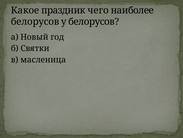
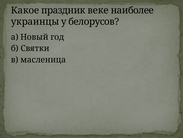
чего: чего -> веке (98, 10)
белорусов: белорусов -> украинцы (35, 22)
